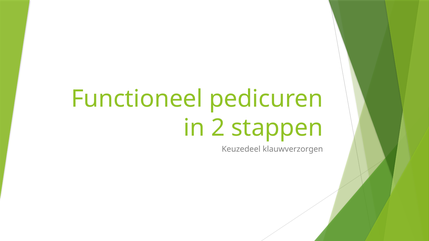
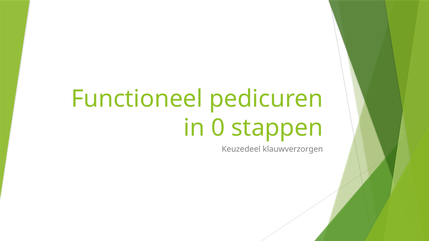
2: 2 -> 0 (218, 128)
